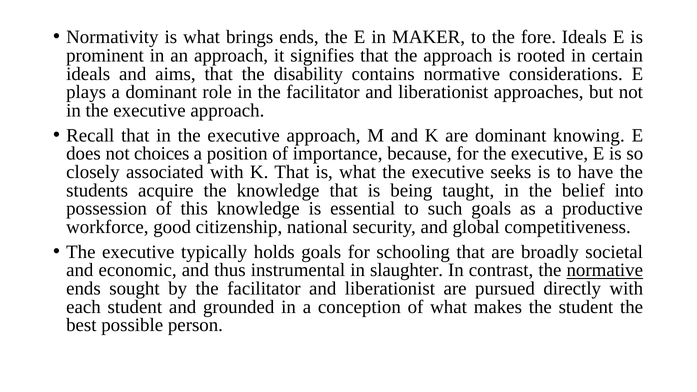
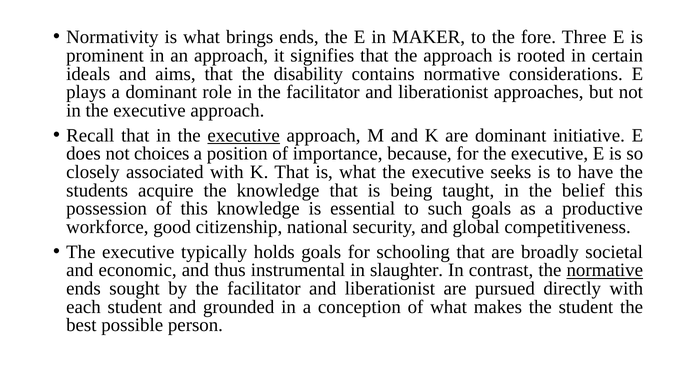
fore Ideals: Ideals -> Three (584, 37)
executive underline: none -> present (244, 135)
knowing: knowing -> initiative (589, 135)
belief into: into -> this (629, 190)
